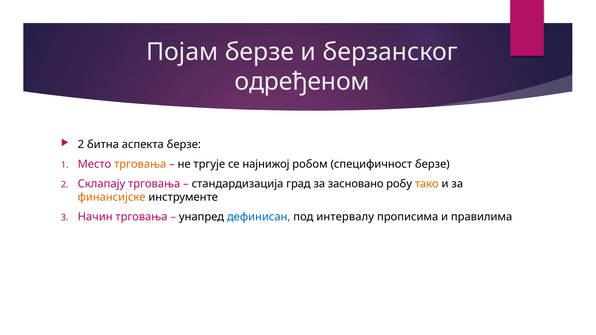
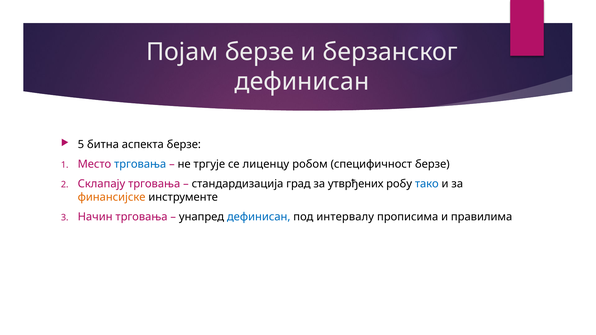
одређеном: одређеном -> дефинисан (302, 82)
2: 2 -> 5 (81, 145)
трговања colour: orange -> blue (140, 164)
најнижој: најнижој -> лиценцу (266, 164)
засновано: засновано -> утврђених (356, 184)
тако colour: orange -> blue (427, 184)
